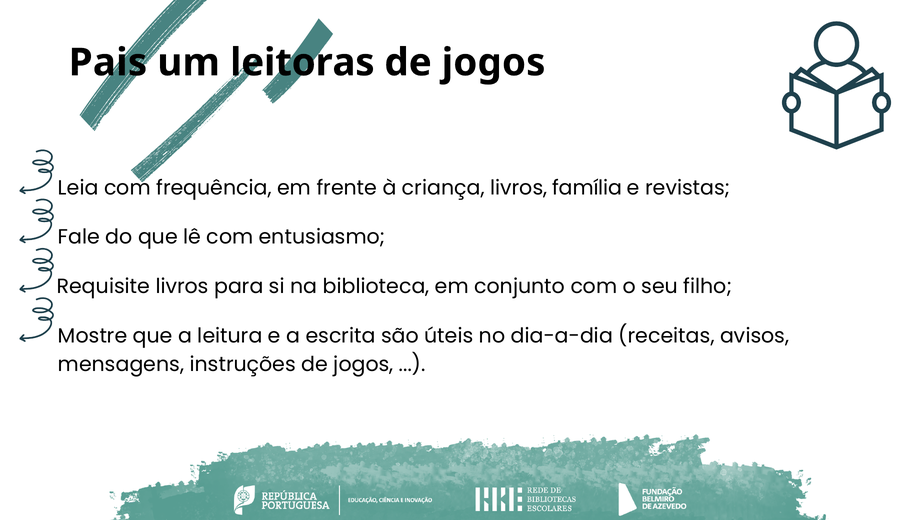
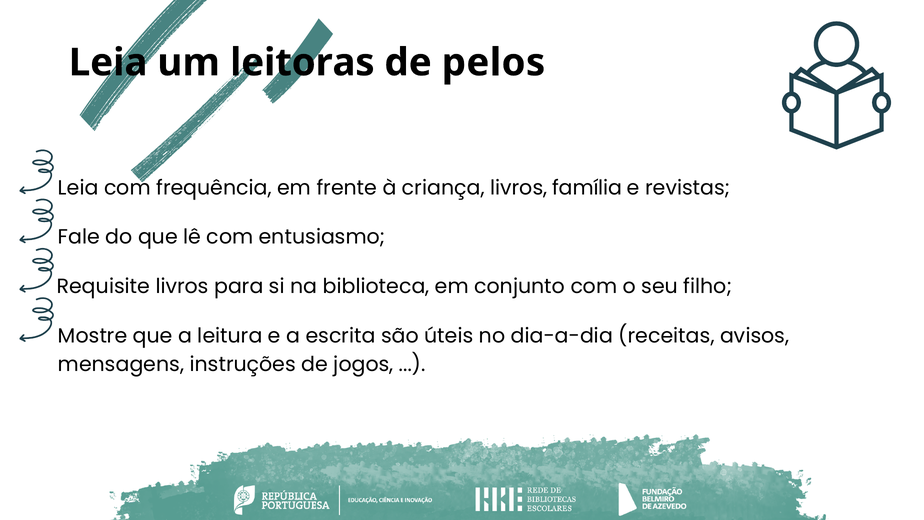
Pais: Pais -> Leia (108, 63)
jogos: jogos -> pelos (493, 63)
